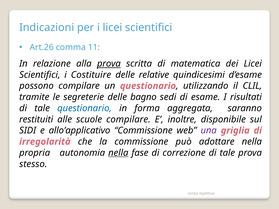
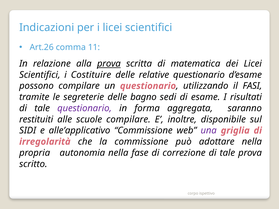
relative quindicesimi: quindicesimi -> questionario (199, 75)
CLIL: CLIL -> FASI (252, 86)
questionario colour: blue -> purple (85, 108)
allo’applicativo: allo’applicativo -> alle’applicativo (80, 131)
nella underline: present -> none (118, 153)
stesso: stesso -> scritto (33, 164)
